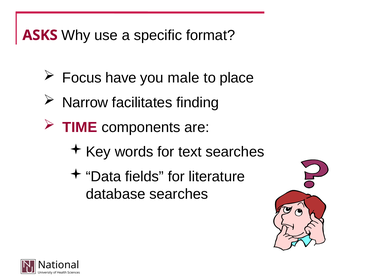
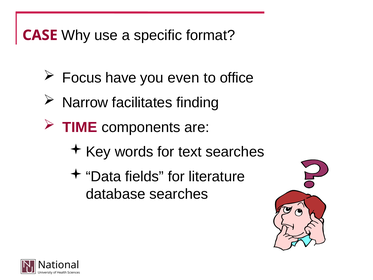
ASKS: ASKS -> CASE (40, 35)
male: male -> even (184, 78)
place: place -> office (237, 78)
